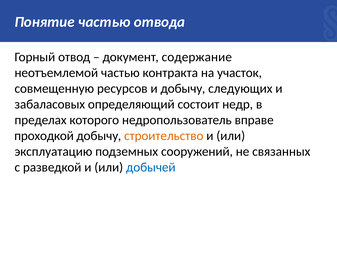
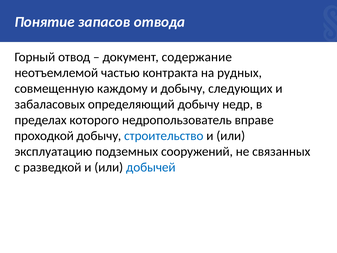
Понятие частью: частью -> запасов (104, 22)
участок: участок -> рудных (240, 73)
ресурсов: ресурсов -> каждому (122, 88)
определяющий состоит: состоит -> добычу (198, 104)
строительство colour: orange -> blue (164, 136)
